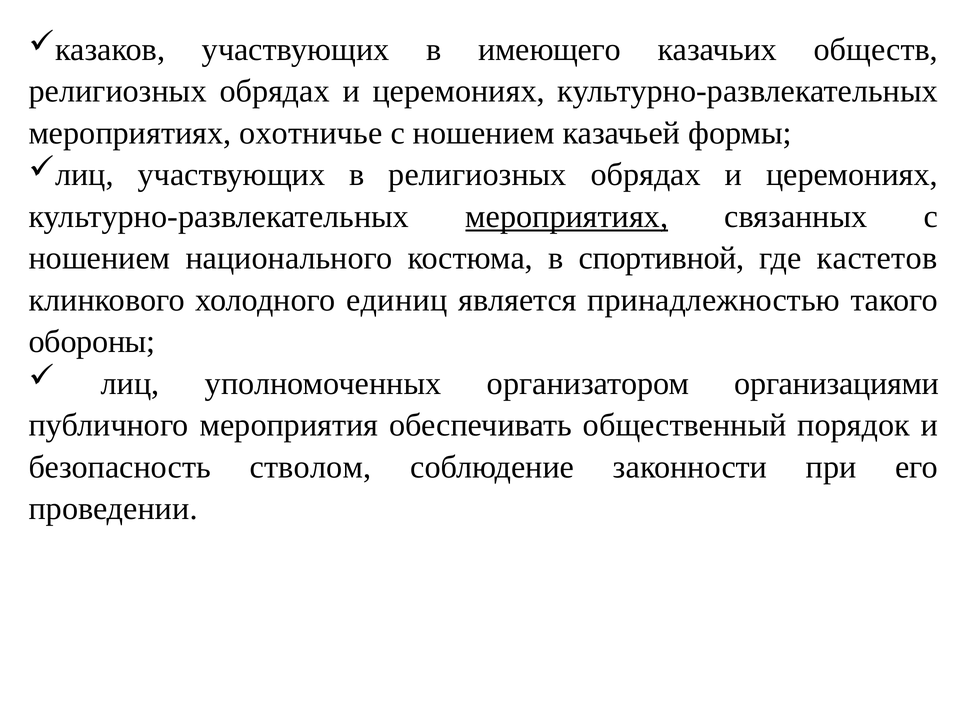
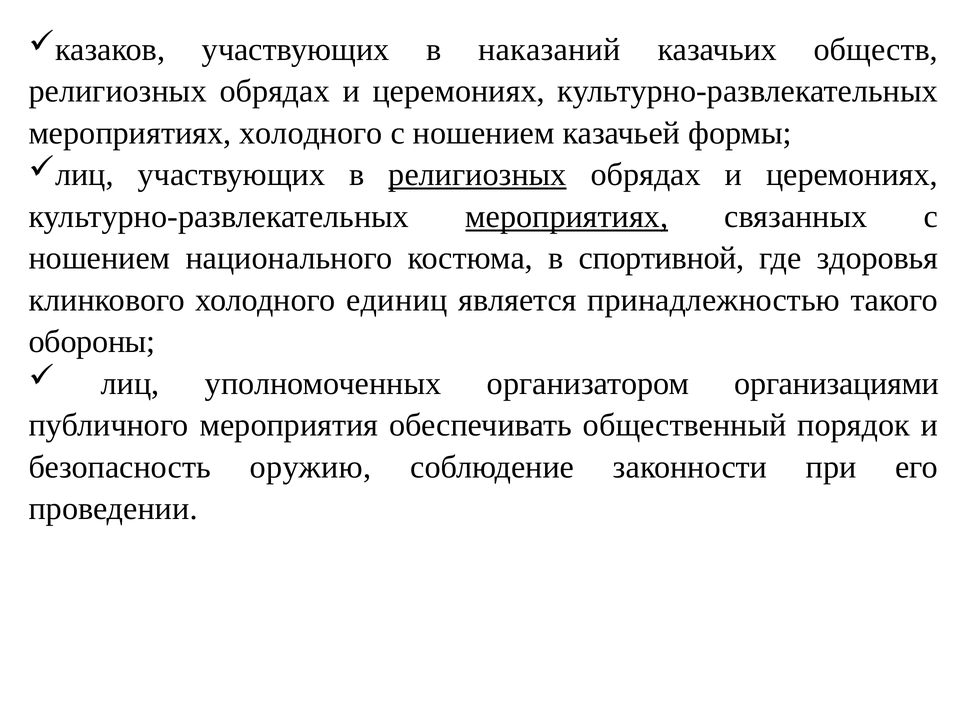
имеющего: имеющего -> наказаний (549, 49)
мероприятиях охотничье: охотничье -> холодного (311, 133)
религиозных underline: none -> present (477, 175)
кастетов: кастетов -> здоровья (877, 258)
стволом: стволом -> оружию (311, 467)
